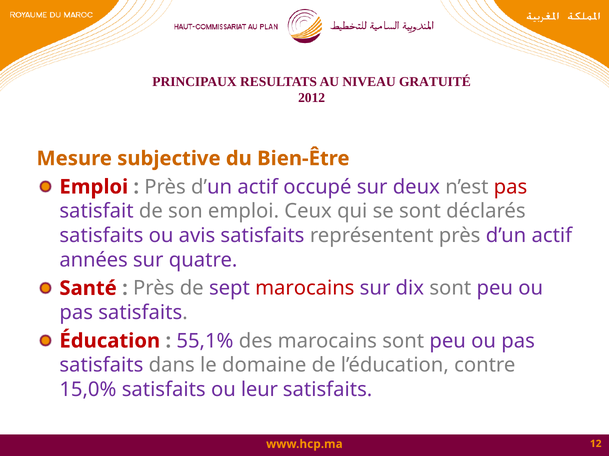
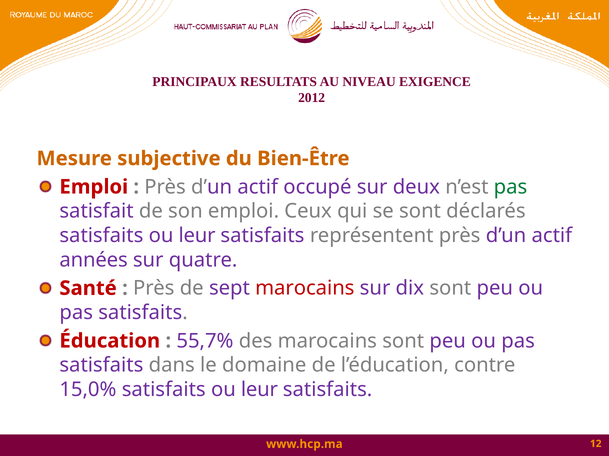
GRATUITÉ: GRATUITÉ -> EXIGENCE (435, 82)
pas colour: red -> green (510, 187)
avis: avis -> leur (197, 236)
55,1%: 55,1% -> 55,7% (205, 341)
